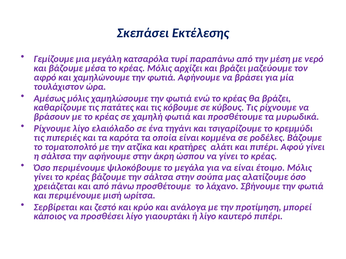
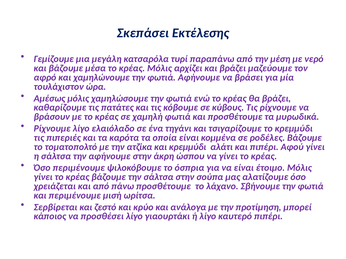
και κρατήρες: κρατήρες -> κρεμμύδι (188, 147)
μεγάλα: μεγάλα -> όσπρια (189, 168)
